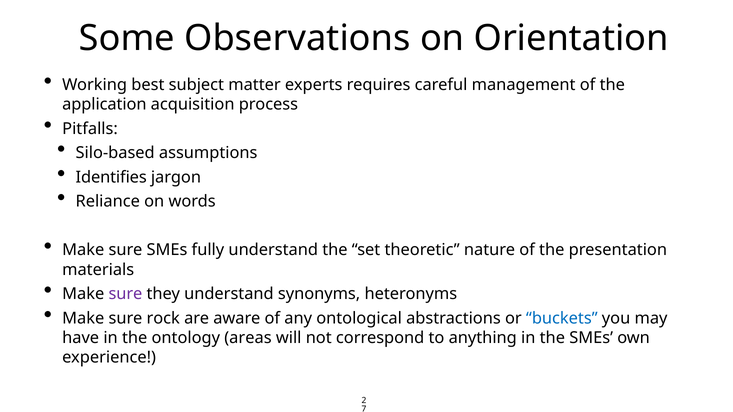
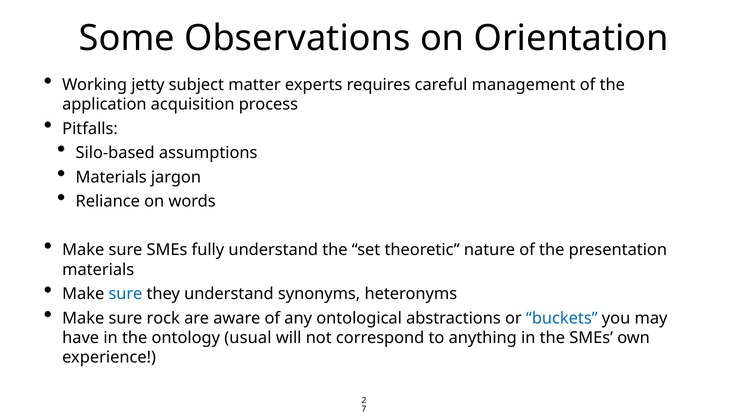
best: best -> jetty (148, 85)
Identifies: Identifies -> Materials (111, 177)
sure colour: purple -> blue (125, 294)
areas: areas -> usual (248, 338)
